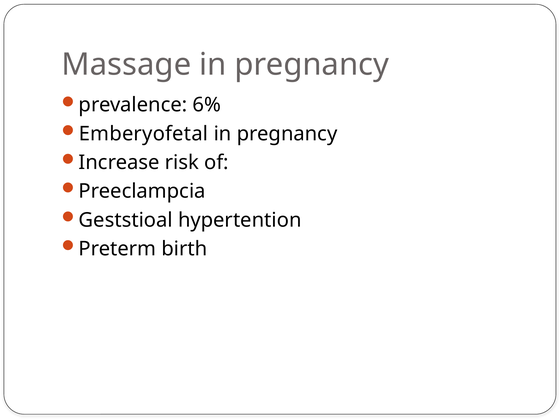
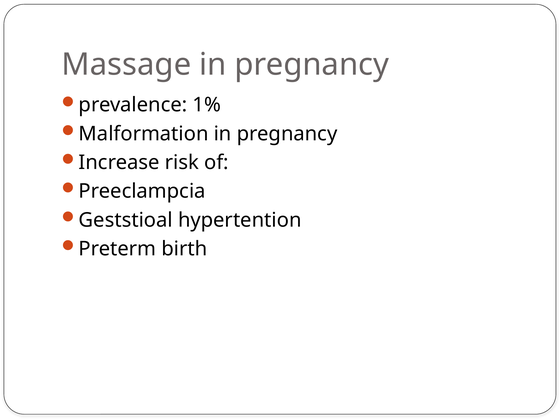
6%: 6% -> 1% (207, 105)
Emberyofetal: Emberyofetal -> Malformation (144, 134)
